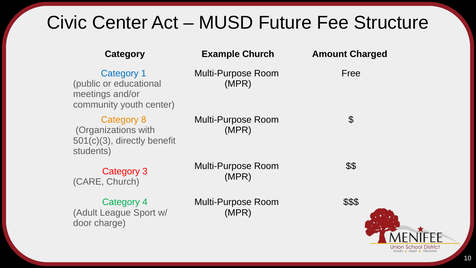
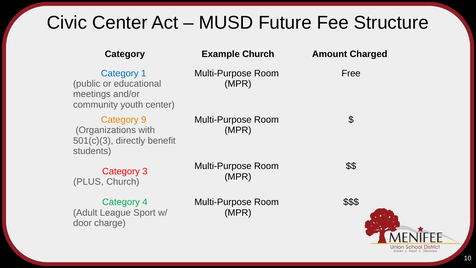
8: 8 -> 9 (144, 120)
CARE: CARE -> PLUS (88, 182)
